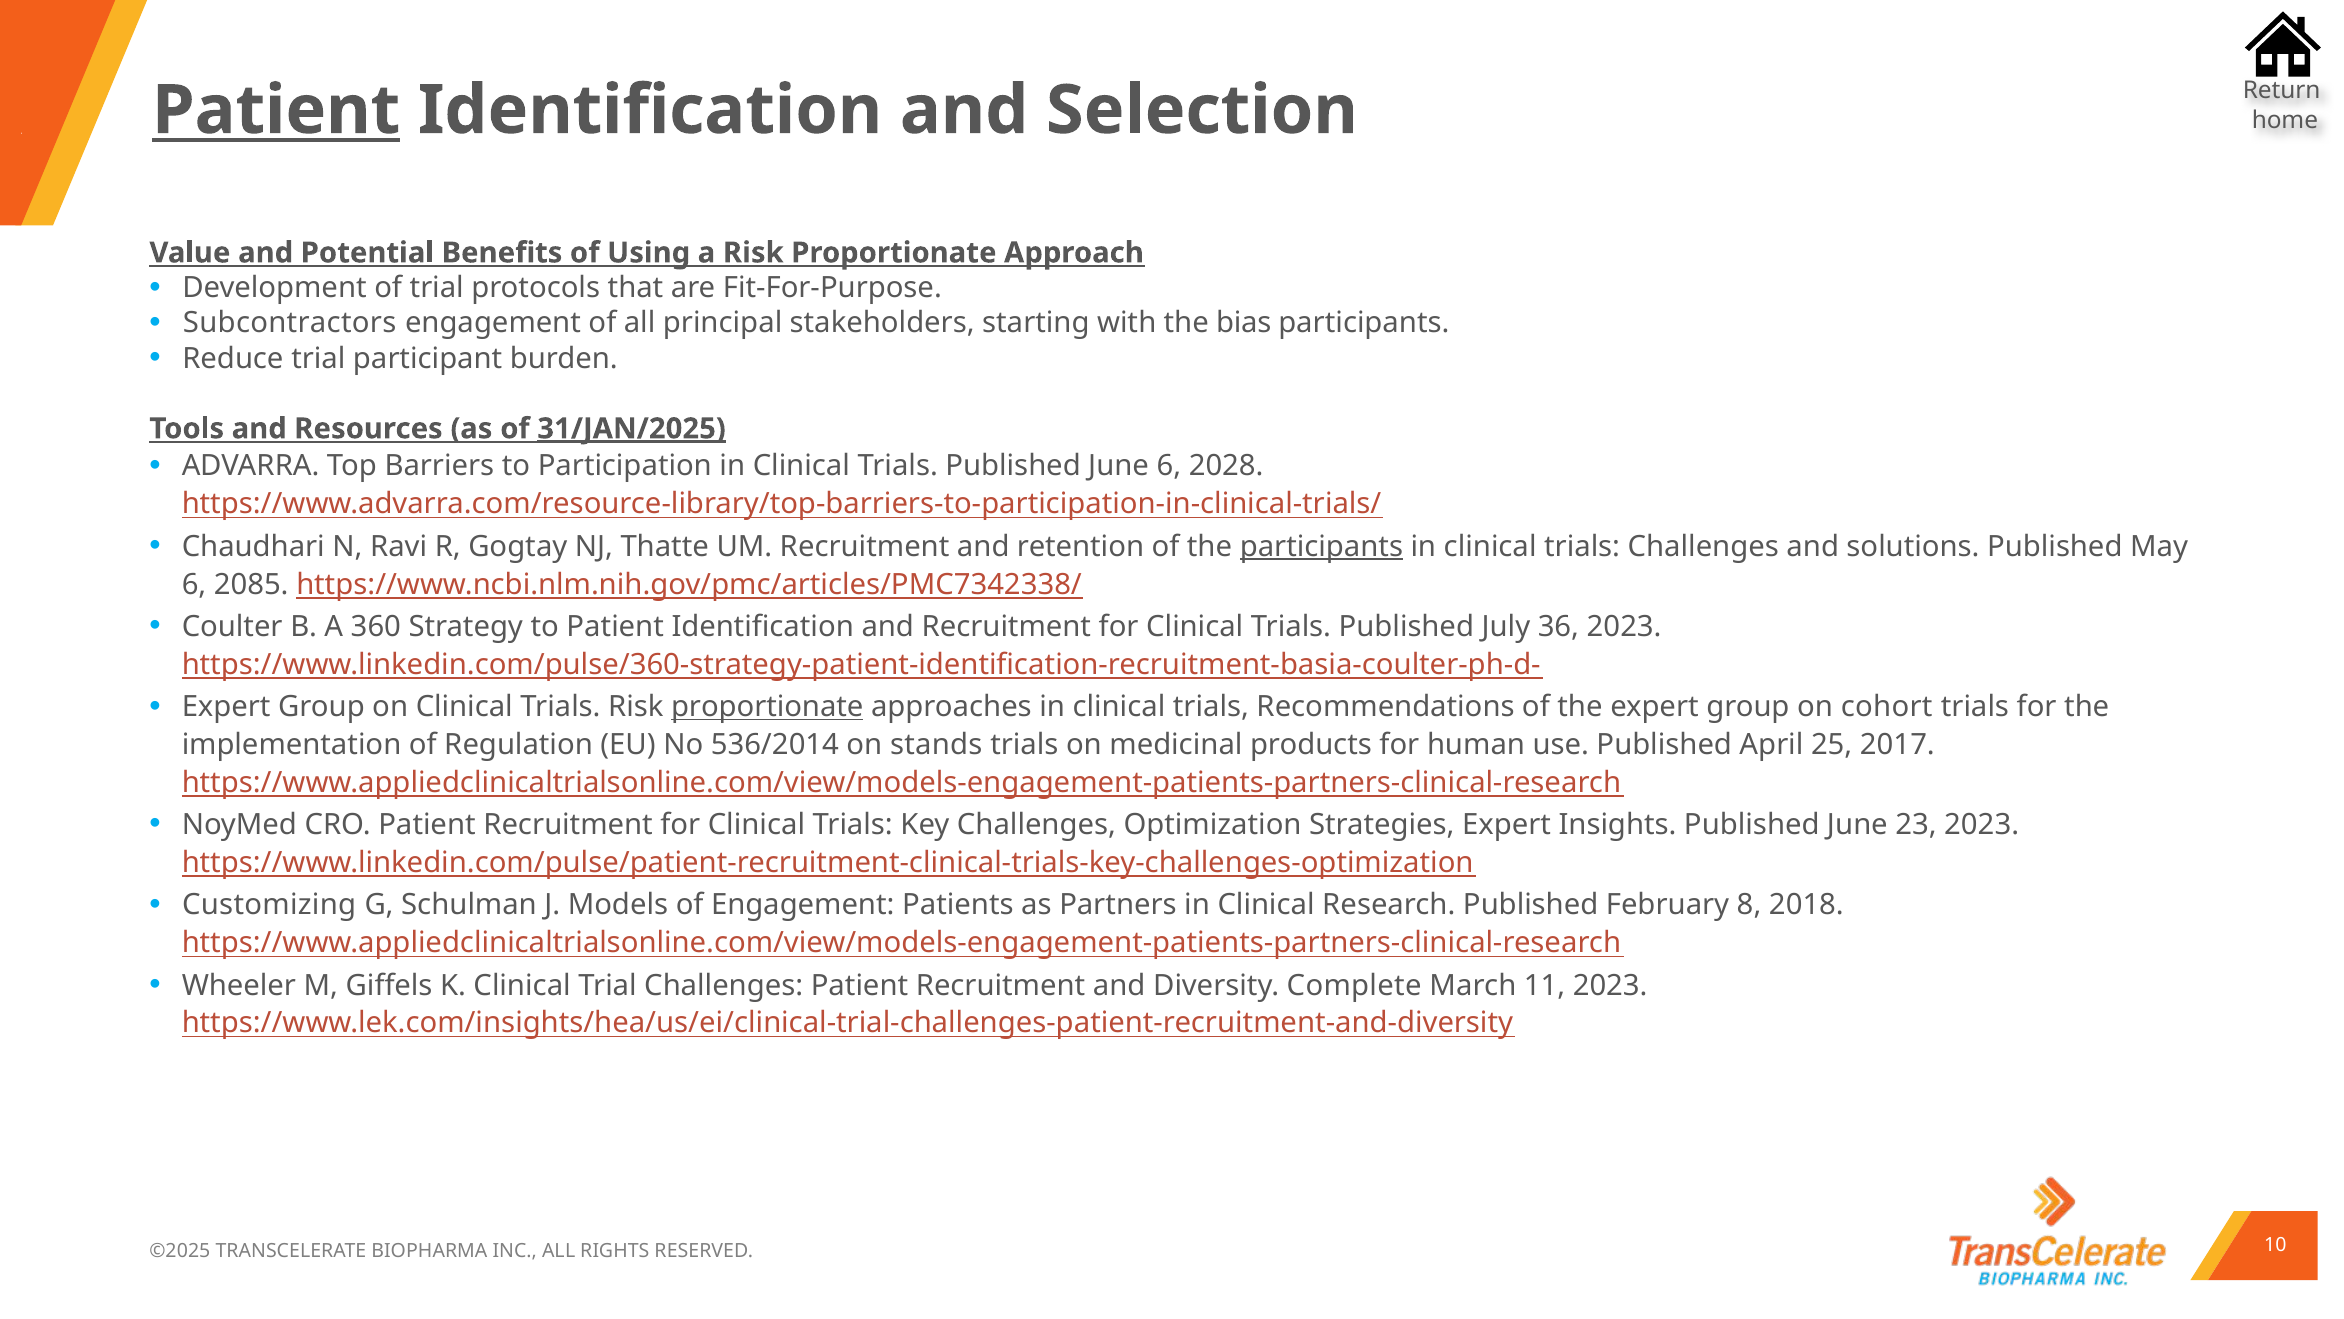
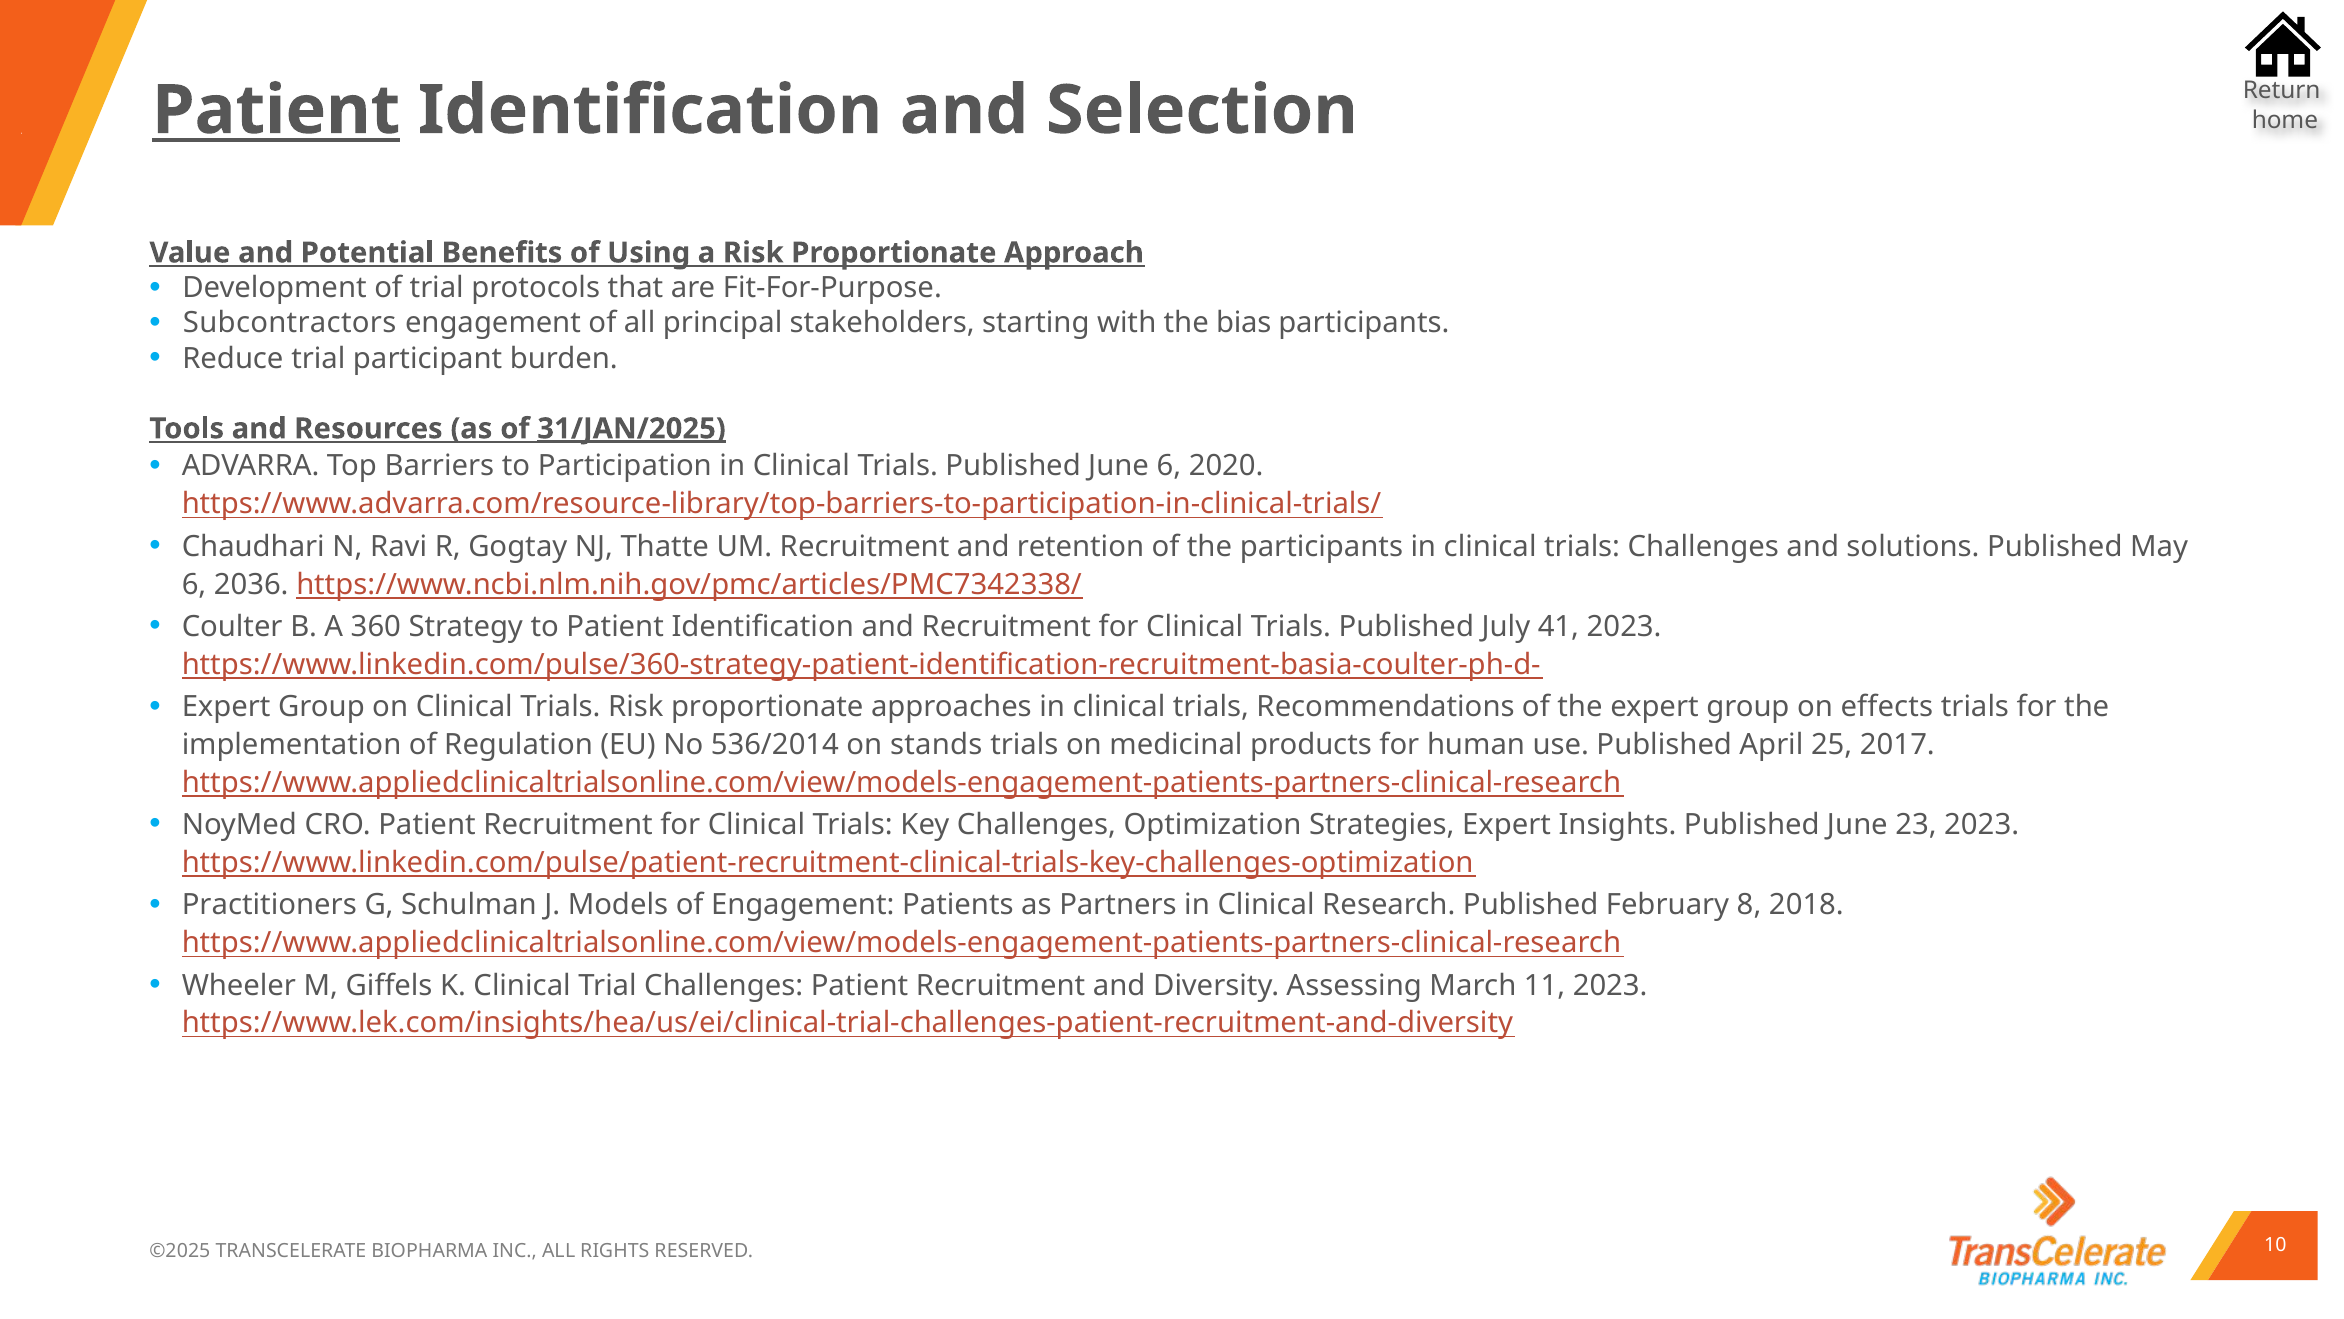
2028: 2028 -> 2020 (1226, 466)
participants underline: present -> none (1321, 546)
2085: 2085 -> 2036 (251, 584)
36: 36 -> 41 (1558, 627)
proportionate underline: present -> none (767, 707)
cohort: cohort -> effects (1887, 707)
Customizing: Customizing -> Practitioners (269, 905)
Complete: Complete -> Assessing (1354, 985)
